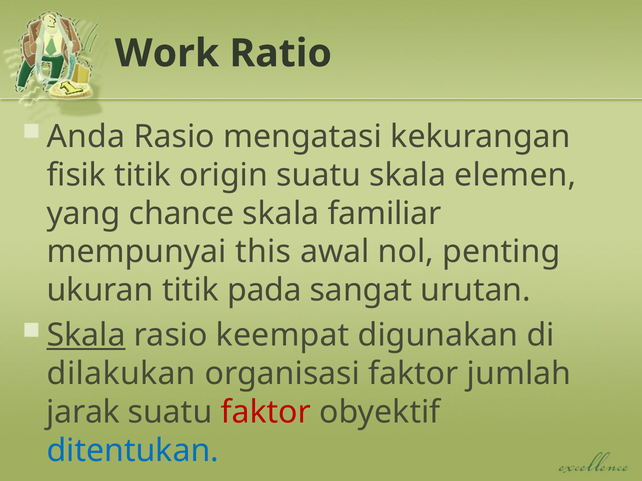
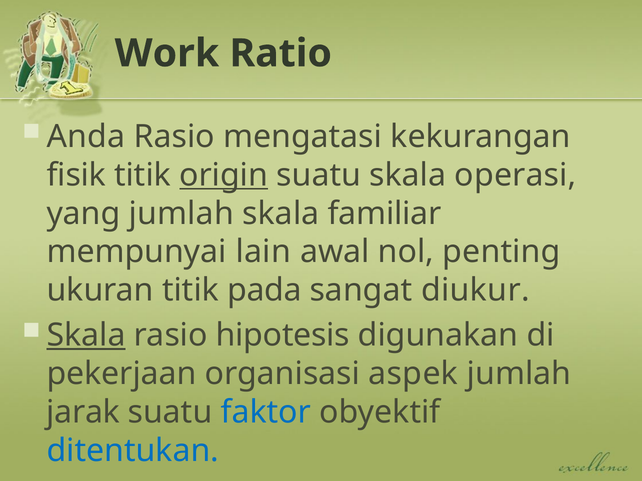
origin underline: none -> present (224, 175)
elemen: elemen -> operasi (516, 175)
yang chance: chance -> jumlah (181, 214)
this: this -> lain (263, 252)
urutan: urutan -> diukur (475, 291)
keempat: keempat -> hipotesis (283, 336)
dilakukan: dilakukan -> pekerjaan (122, 374)
organisasi faktor: faktor -> aspek (413, 374)
faktor colour: red -> blue (266, 413)
